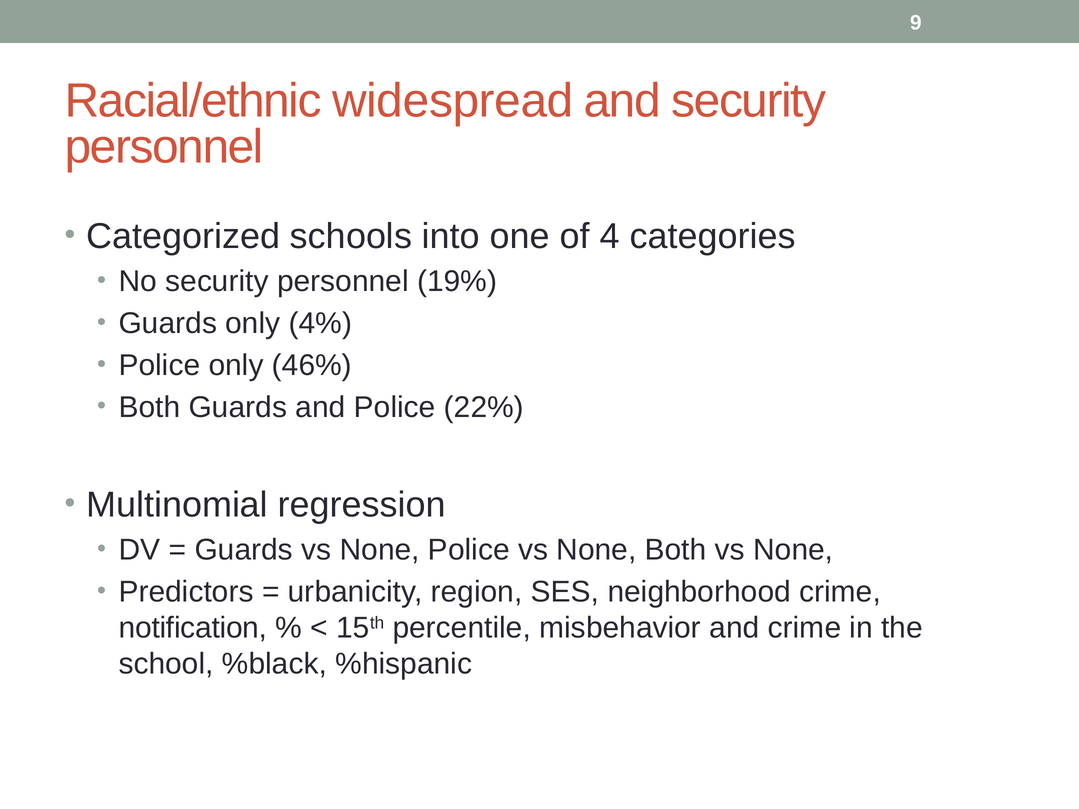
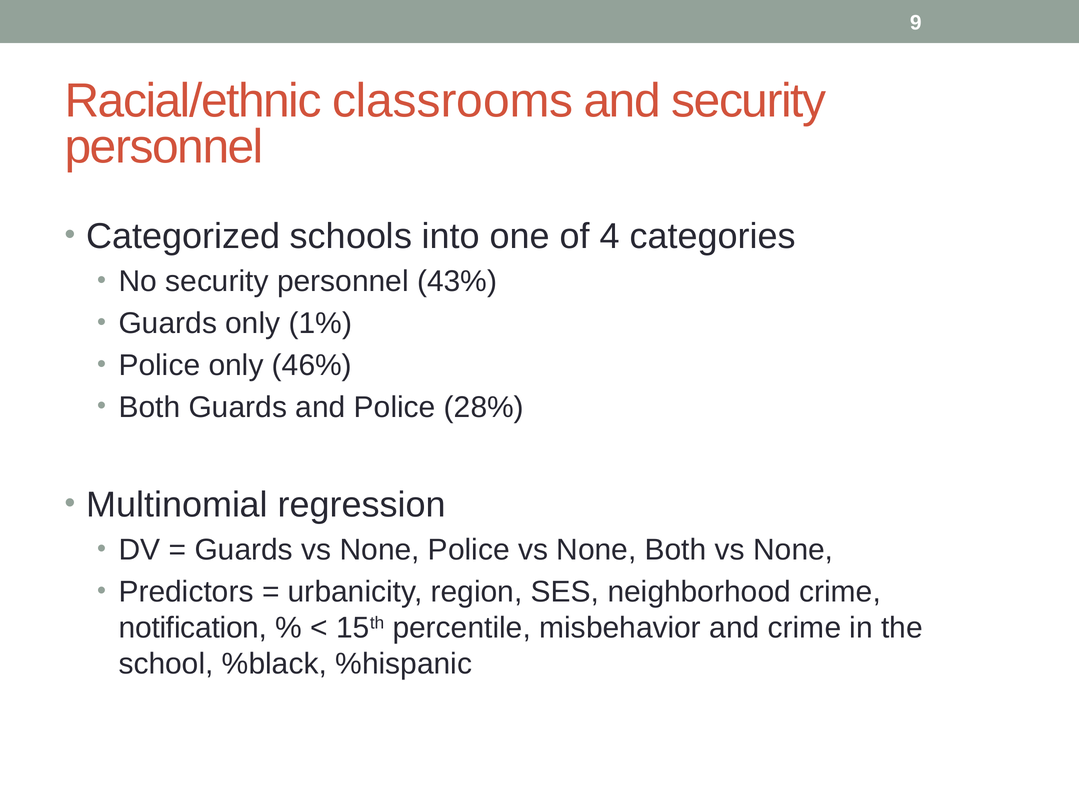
widespread: widespread -> classrooms (453, 101)
19%: 19% -> 43% (457, 281)
4%: 4% -> 1% (320, 323)
22%: 22% -> 28% (484, 407)
